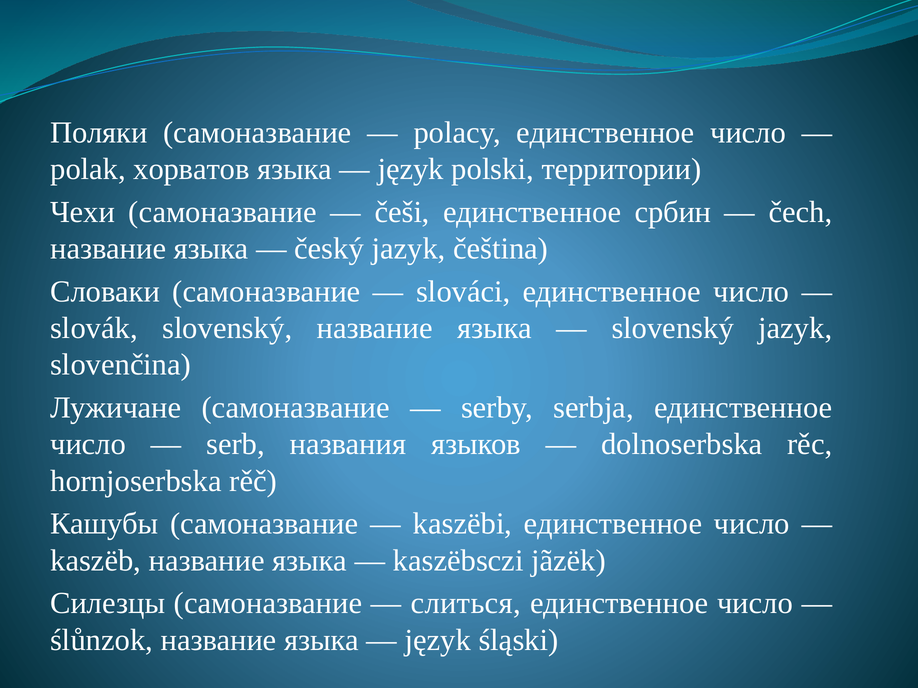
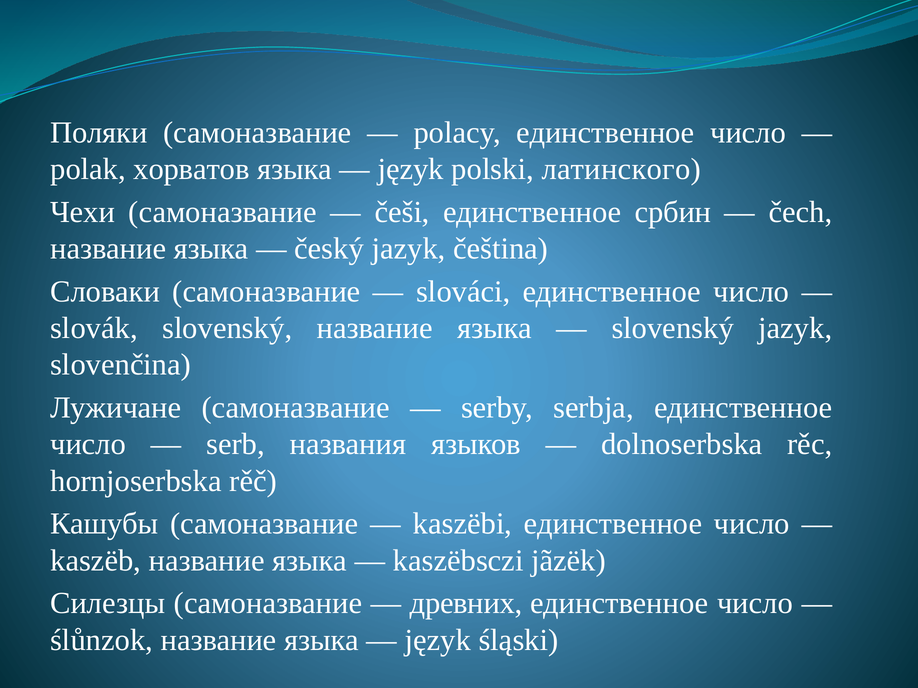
территории: территории -> латинского (621, 169)
слиться: слиться -> древних (466, 604)
